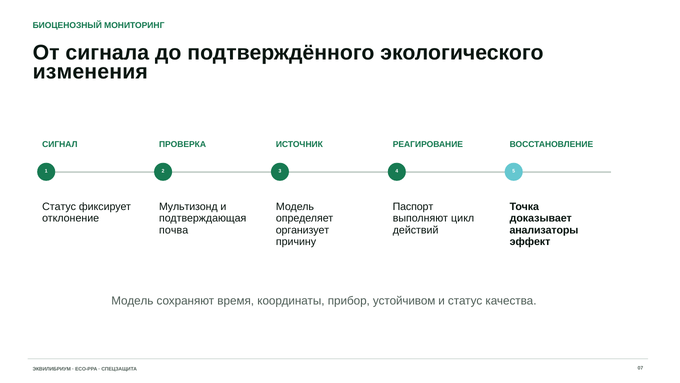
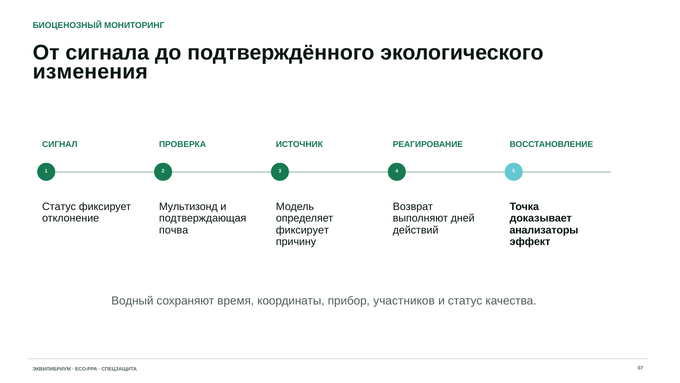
Паспорт: Паспорт -> Возврат (413, 206)
цикл: цикл -> дней (463, 218)
организует: организует -> фиксирует (302, 230)
Модель: Модель -> Водный (132, 300)
устойчивом: устойчивом -> участников (404, 300)
